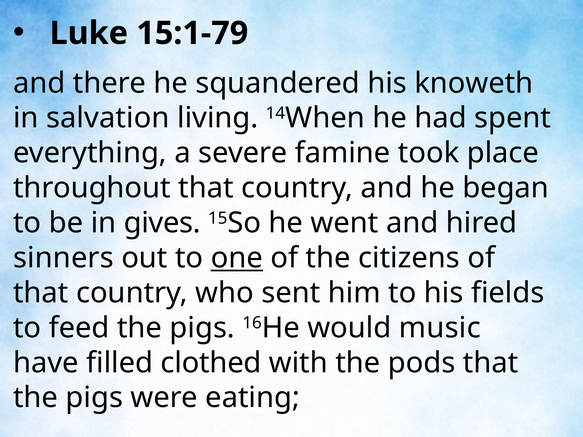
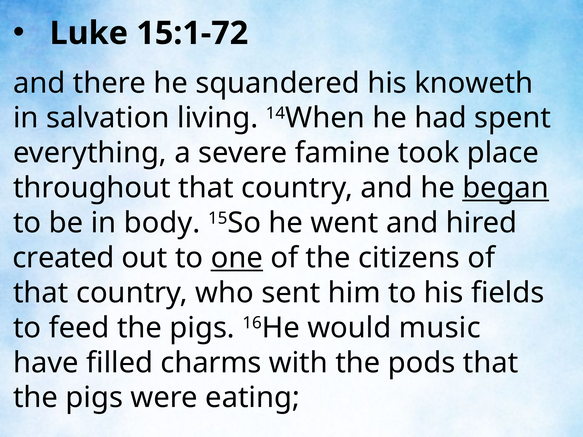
15:1-79: 15:1-79 -> 15:1-72 (192, 33)
began underline: none -> present (506, 188)
gives: gives -> body (162, 223)
sinners: sinners -> created (64, 258)
clothed: clothed -> charms (211, 363)
